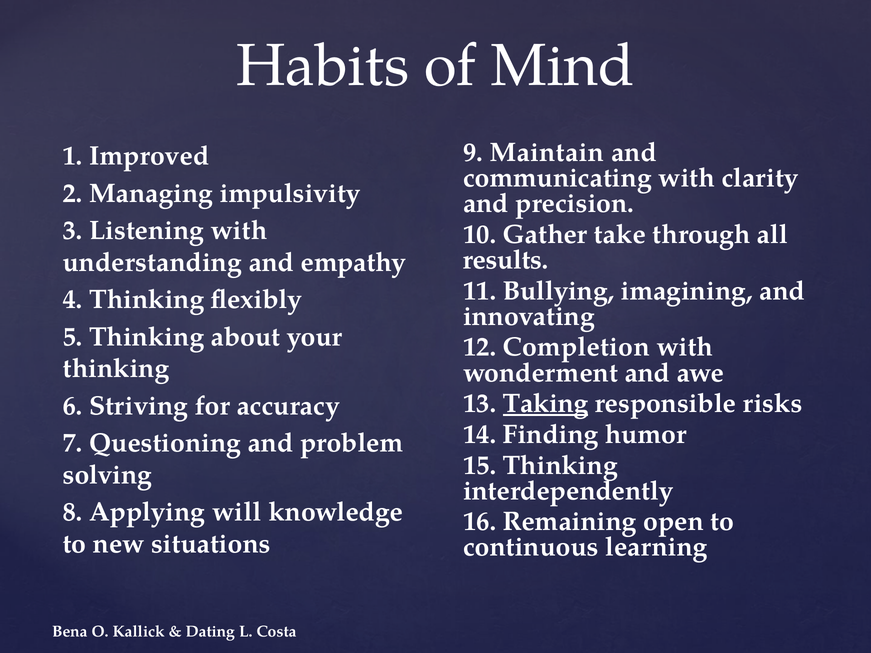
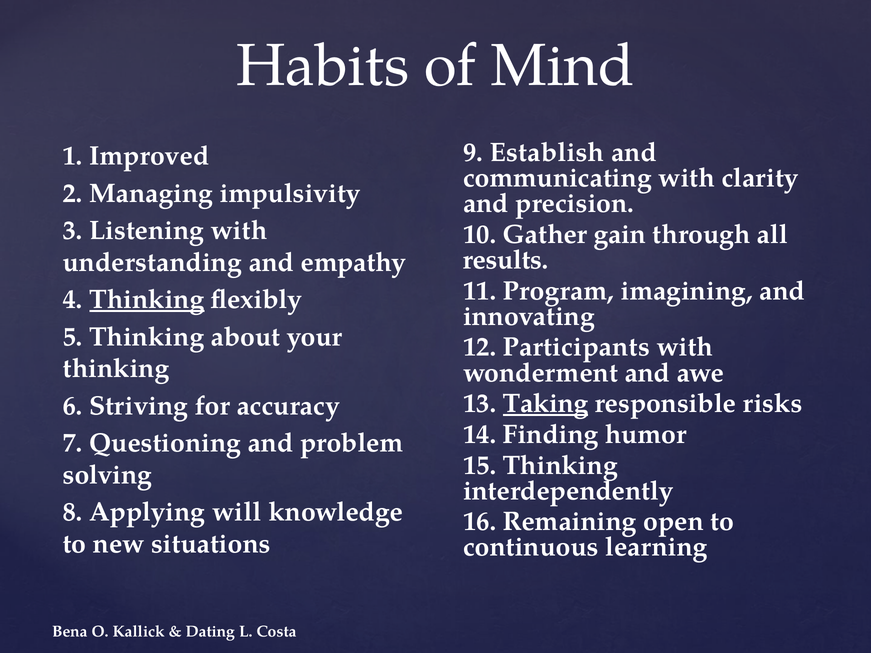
Maintain: Maintain -> Establish (547, 153)
take: take -> gain (620, 235)
Bullying: Bullying -> Program (558, 291)
Thinking underline: none -> present (147, 300)
Completion: Completion -> Participants (576, 347)
